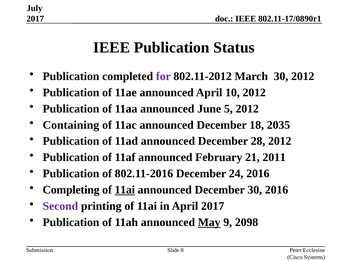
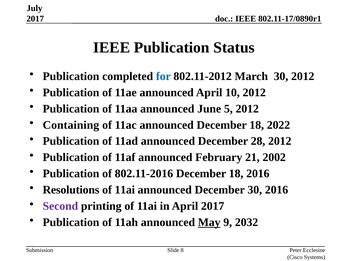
for colour: purple -> blue (163, 76)
2035: 2035 -> 2022 (278, 125)
2011: 2011 -> 2002 (274, 157)
802.11-2016 December 24: 24 -> 18 (236, 174)
Completing: Completing -> Resolutions (71, 190)
11ai underline: present -> none (125, 190)
2098: 2098 -> 2032 (247, 222)
